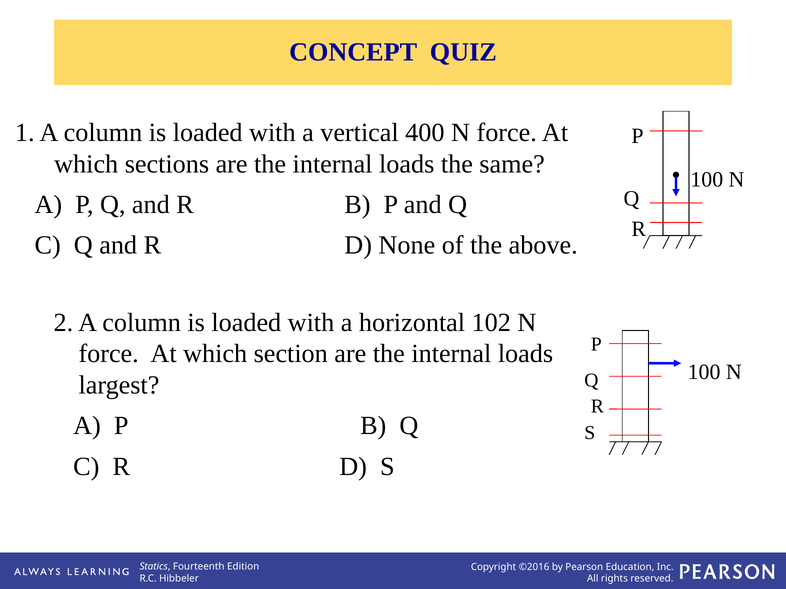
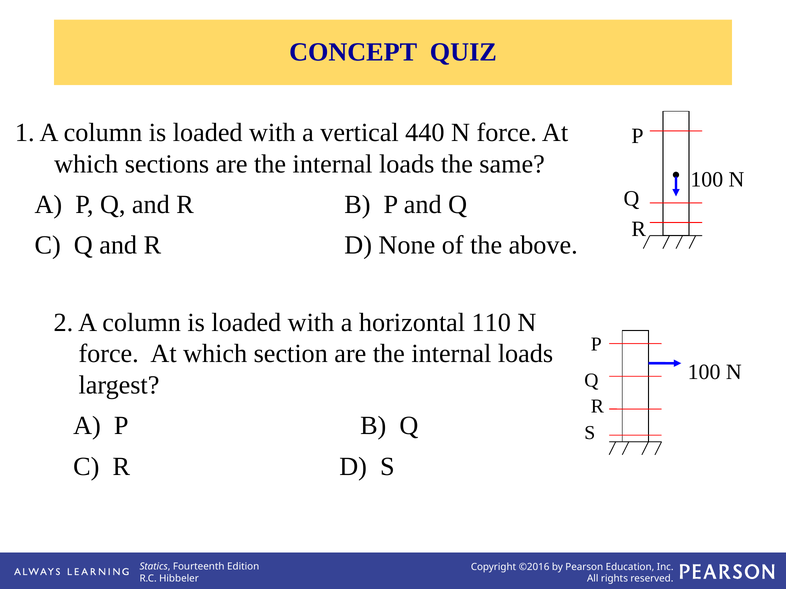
400: 400 -> 440 (425, 133)
102: 102 -> 110 (491, 323)
